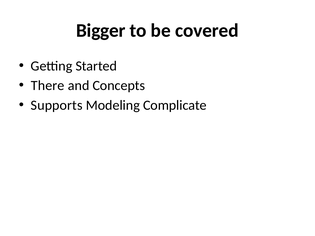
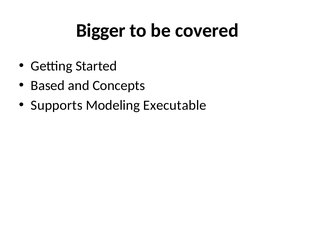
There: There -> Based (48, 86)
Complicate: Complicate -> Executable (175, 105)
